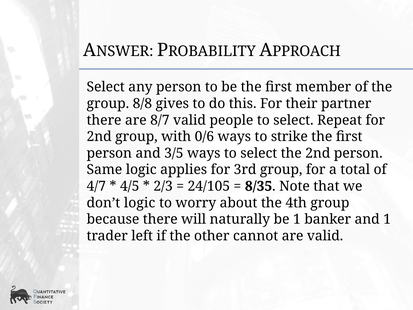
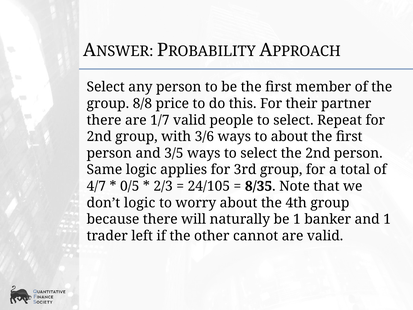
gives: gives -> price (172, 104)
8/7: 8/7 -> 1/7 (160, 120)
0/6: 0/6 -> 3/6 (204, 137)
to strike: strike -> about (289, 137)
4/5: 4/5 -> 0/5 (130, 186)
